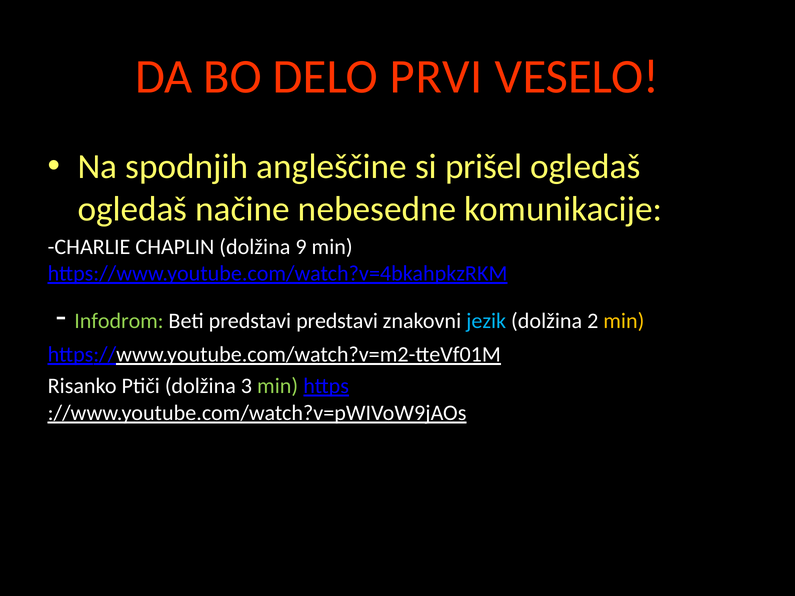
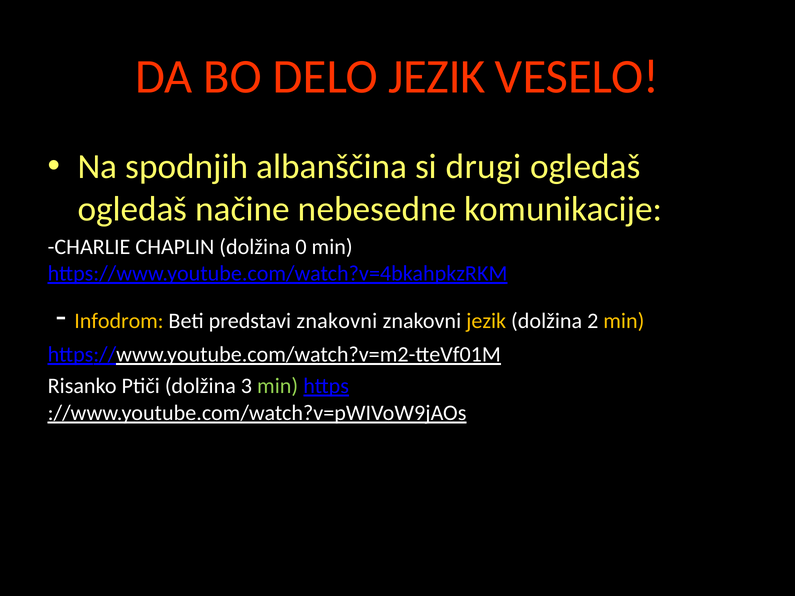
DELO PRVI: PRVI -> JEZIK (437, 77)
angleščine: angleščine -> albanščina (332, 167)
prišel: prišel -> drugi (483, 167)
9: 9 -> 0 (301, 247)
Infodrom colour: light green -> yellow (119, 321)
predstavi predstavi: predstavi -> znakovni (337, 321)
jezik colour: light blue -> yellow (486, 321)
